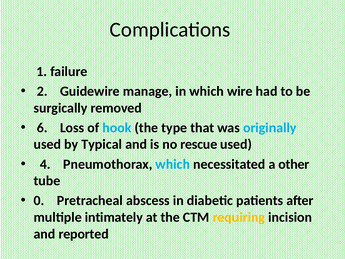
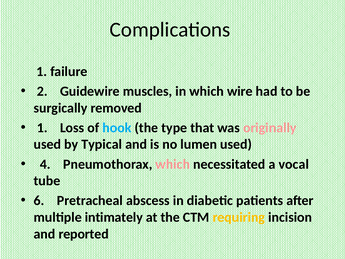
manage: manage -> muscles (148, 91)
6: 6 -> 1 (42, 128)
originally colour: light blue -> pink (270, 128)
rescue: rescue -> lumen (199, 144)
which colour: light blue -> pink (173, 164)
other: other -> vocal (294, 164)
0: 0 -> 6 (39, 200)
